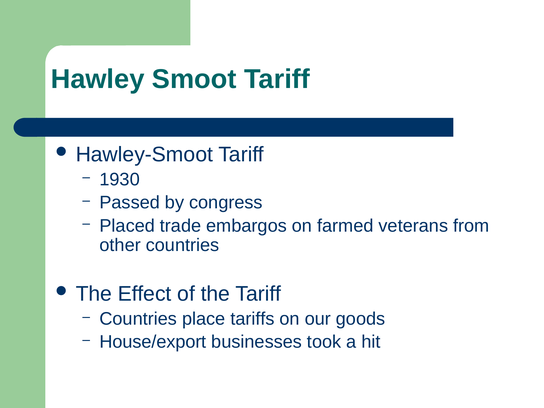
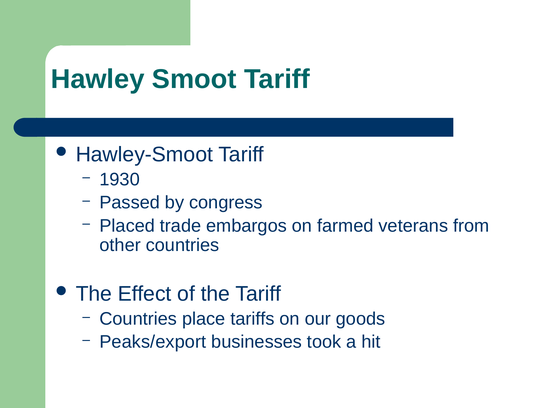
House/export: House/export -> Peaks/export (153, 342)
